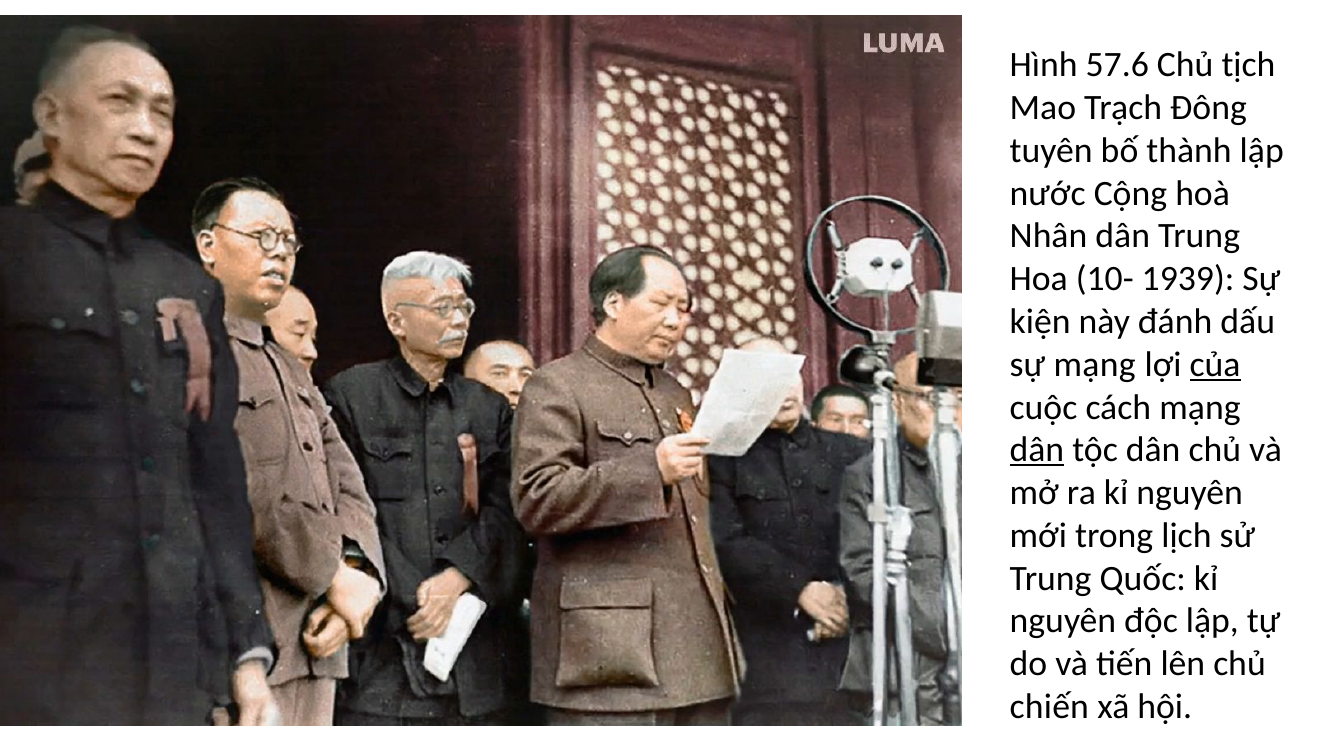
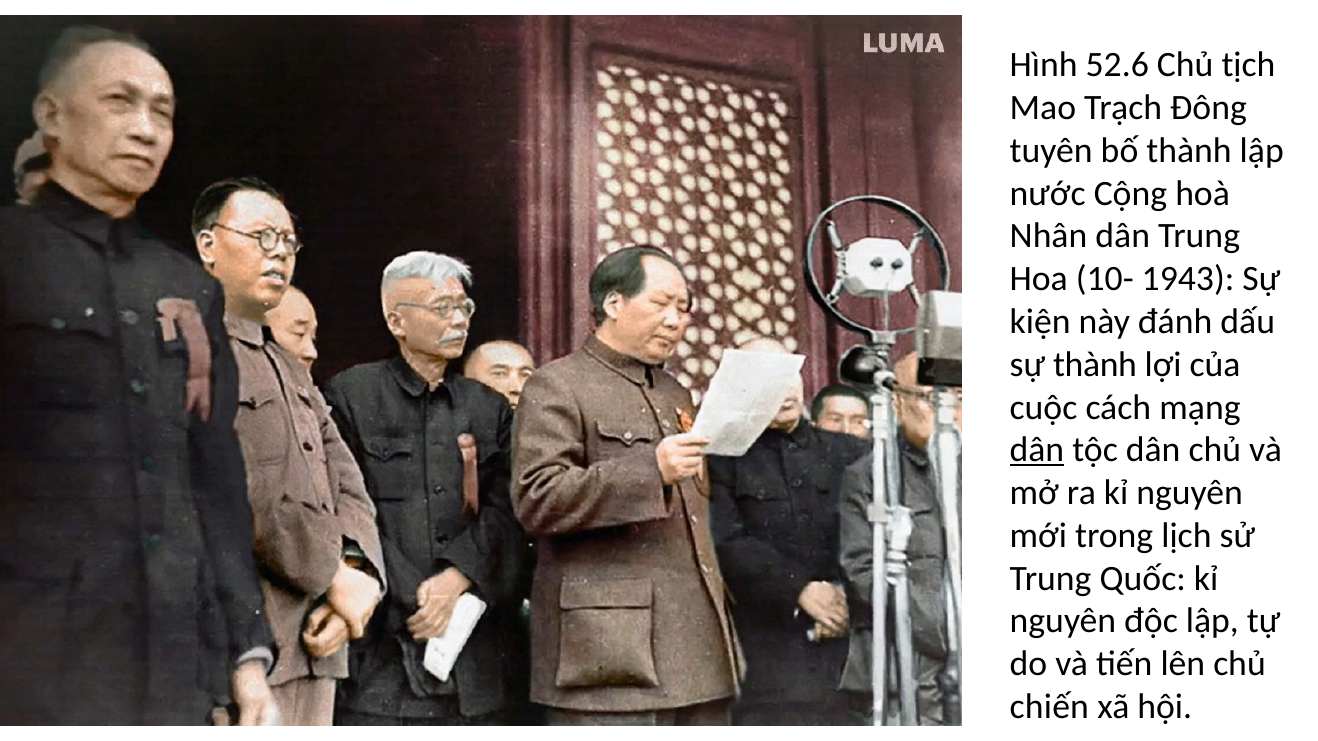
57.6: 57.6 -> 52.6 (1117, 65)
1939: 1939 -> 1943 (1188, 279)
sự mạng: mạng -> thành (1095, 365)
của underline: present -> none (1215, 365)
